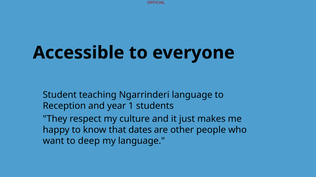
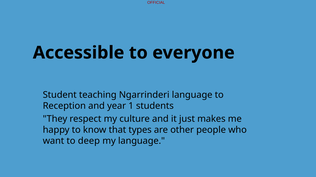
dates: dates -> types (140, 130)
